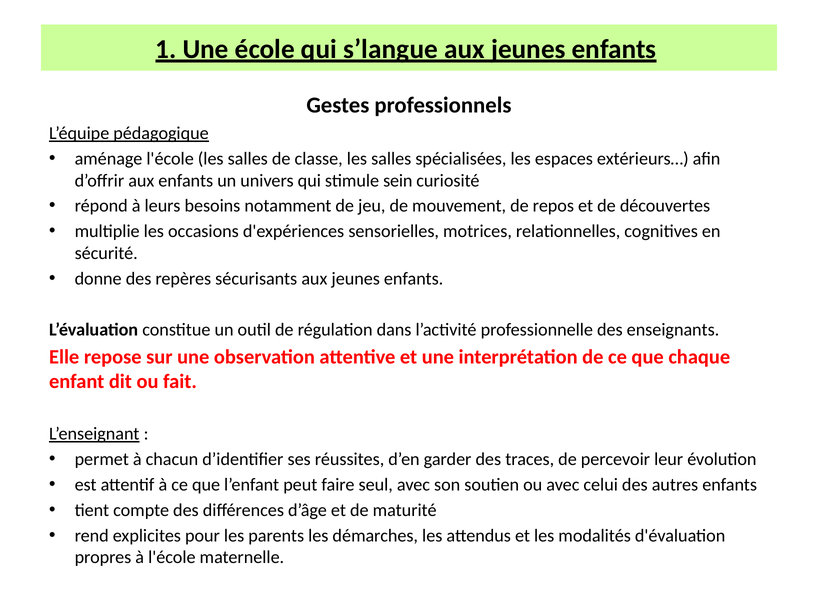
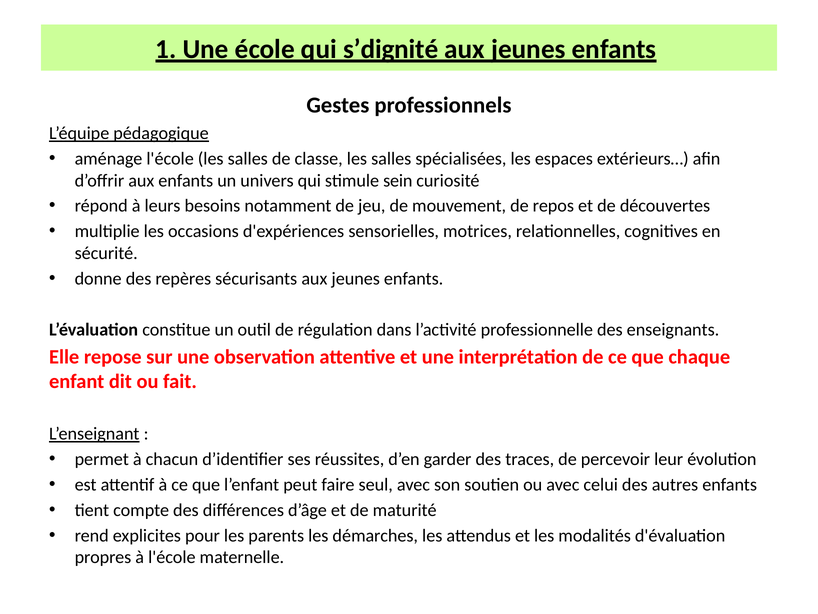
s’langue: s’langue -> s’dignité (391, 49)
